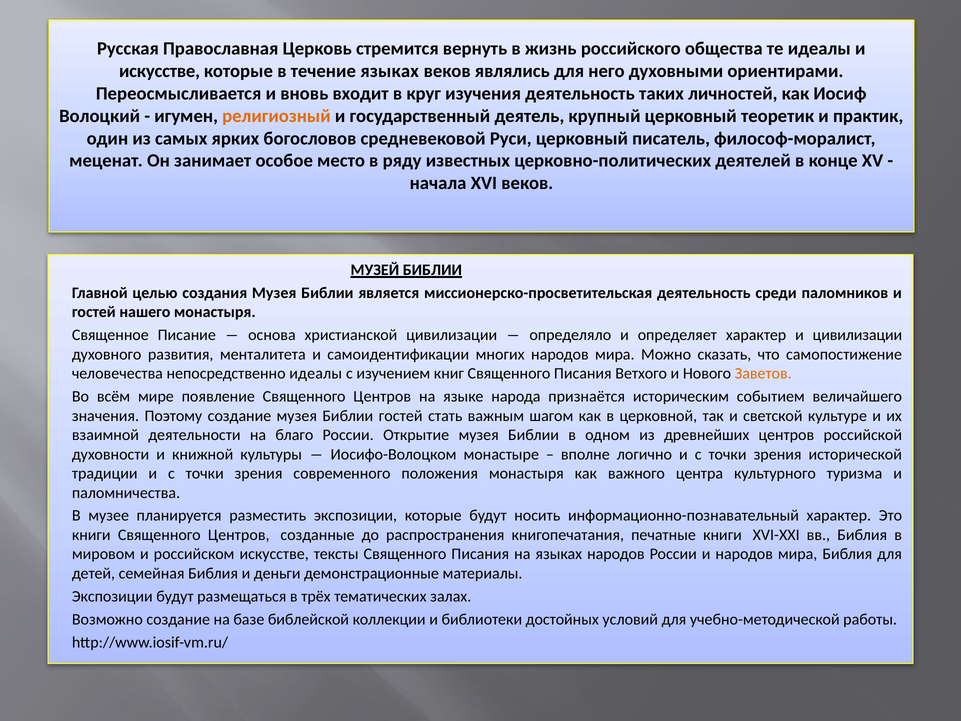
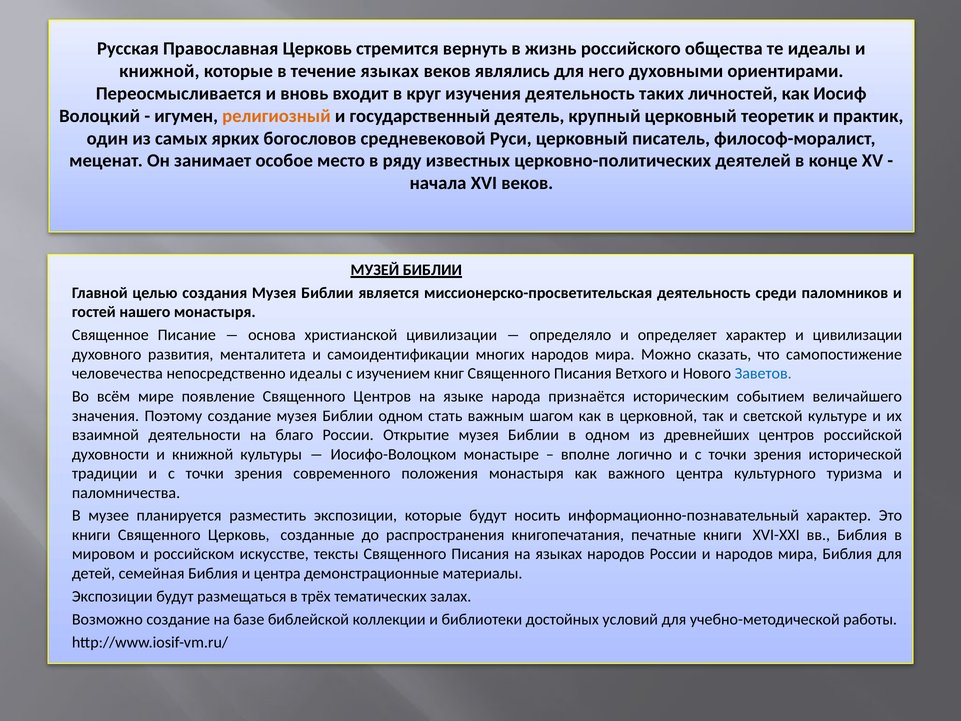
искусстве: искусстве -> книжной (159, 71)
Заветов colour: orange -> blue (763, 373)
Библии гостей: гостей -> одном (401, 416)
книги Священного Центров: Центров -> Церковь (239, 535)
и деньги: деньги -> центра (277, 573)
